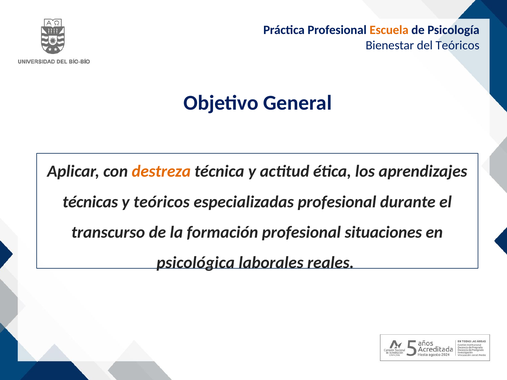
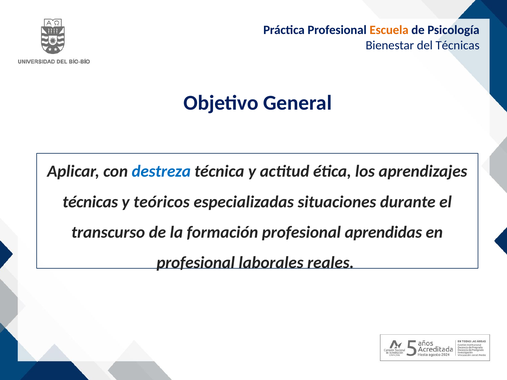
del Teóricos: Teóricos -> Técnicas (458, 45)
destreza colour: orange -> blue (161, 172)
especializadas profesional: profesional -> situaciones (337, 202)
situaciones: situaciones -> aprendidas (383, 232)
psicológica: psicológica -> profesional (196, 263)
